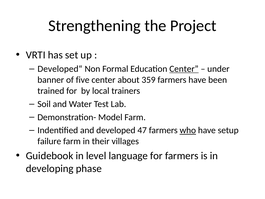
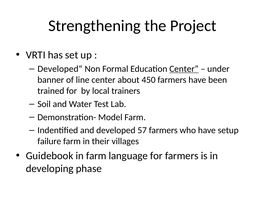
five: five -> line (83, 80)
359: 359 -> 450 (149, 80)
47: 47 -> 57 (142, 130)
who underline: present -> none (188, 130)
in level: level -> farm (96, 156)
